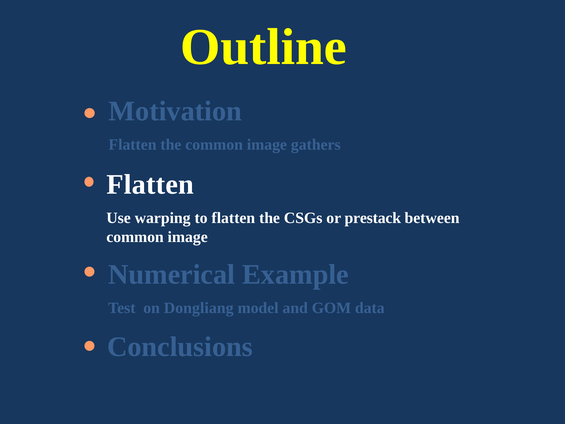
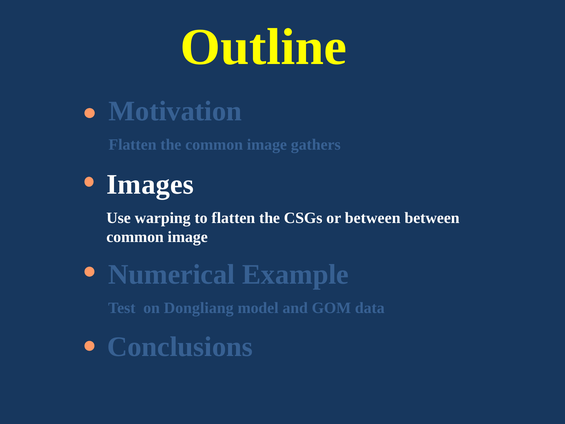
Flatten: Flatten -> Images (150, 185)
or prestack: prestack -> between (373, 218)
